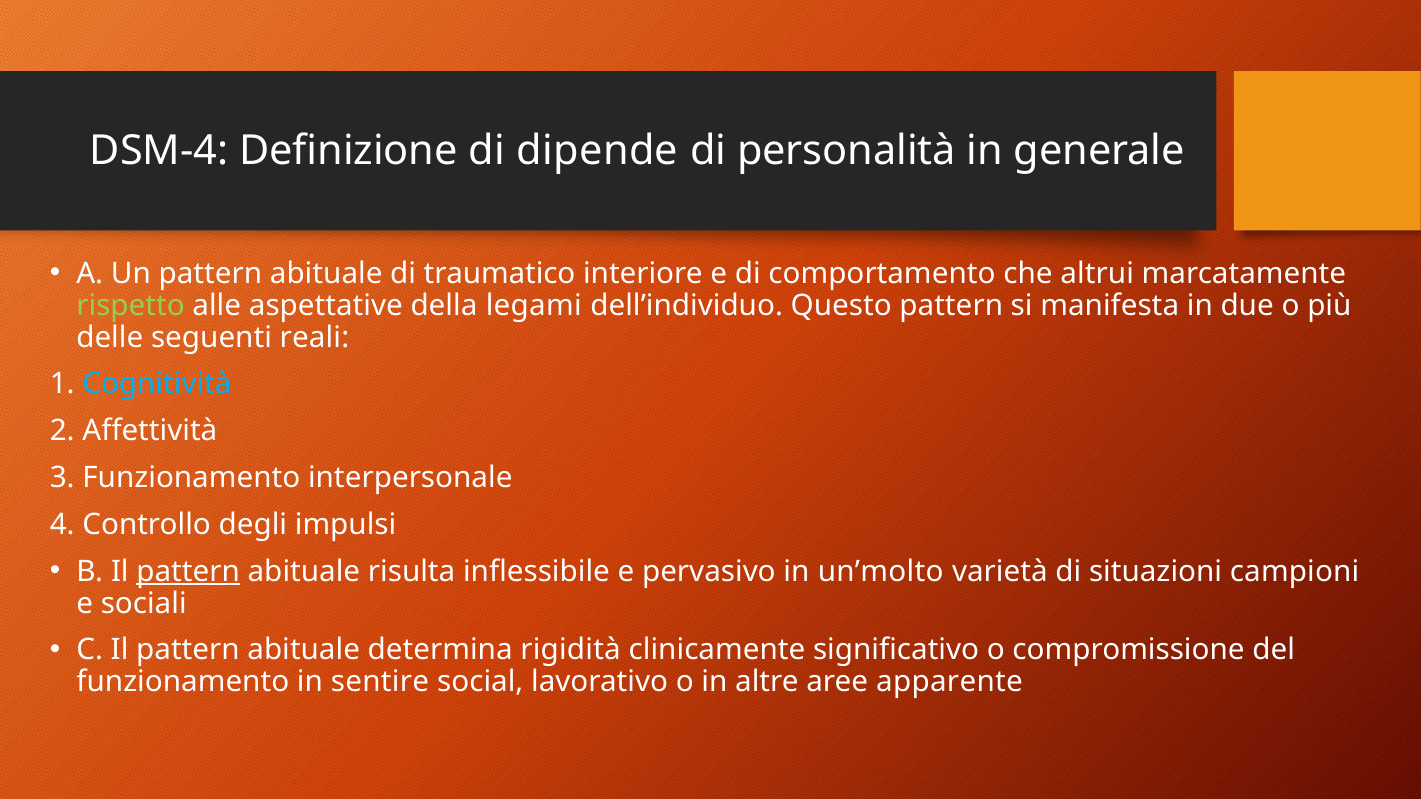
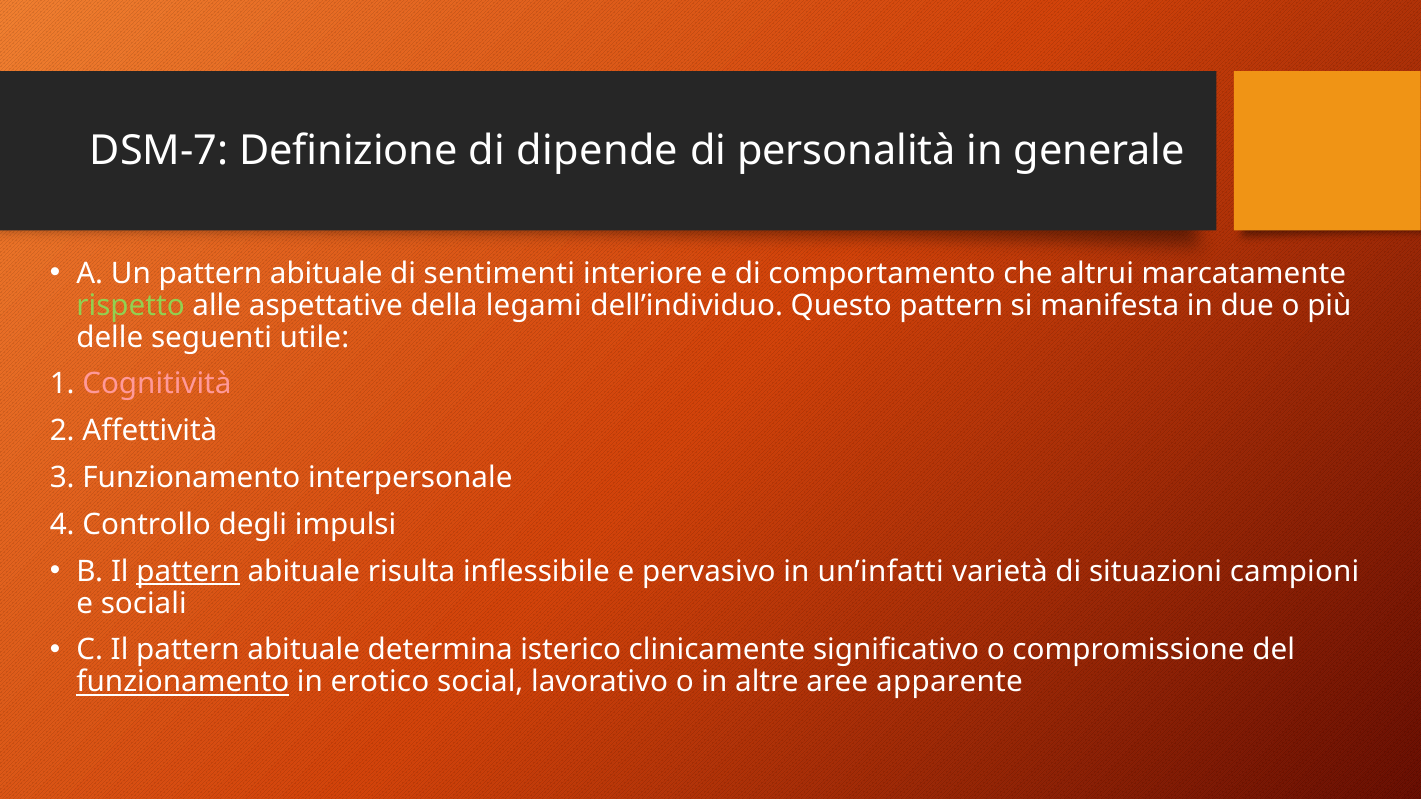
DSM-4: DSM-4 -> DSM-7 (159, 150)
traumatico: traumatico -> sentimenti (499, 273)
reali: reali -> utile (314, 337)
Cognitività colour: light blue -> pink (157, 384)
un’molto: un’molto -> un’infatti (881, 572)
rigidità: rigidità -> isterico (571, 650)
funzionamento underline: none -> present (183, 682)
sentire: sentire -> erotico (380, 682)
